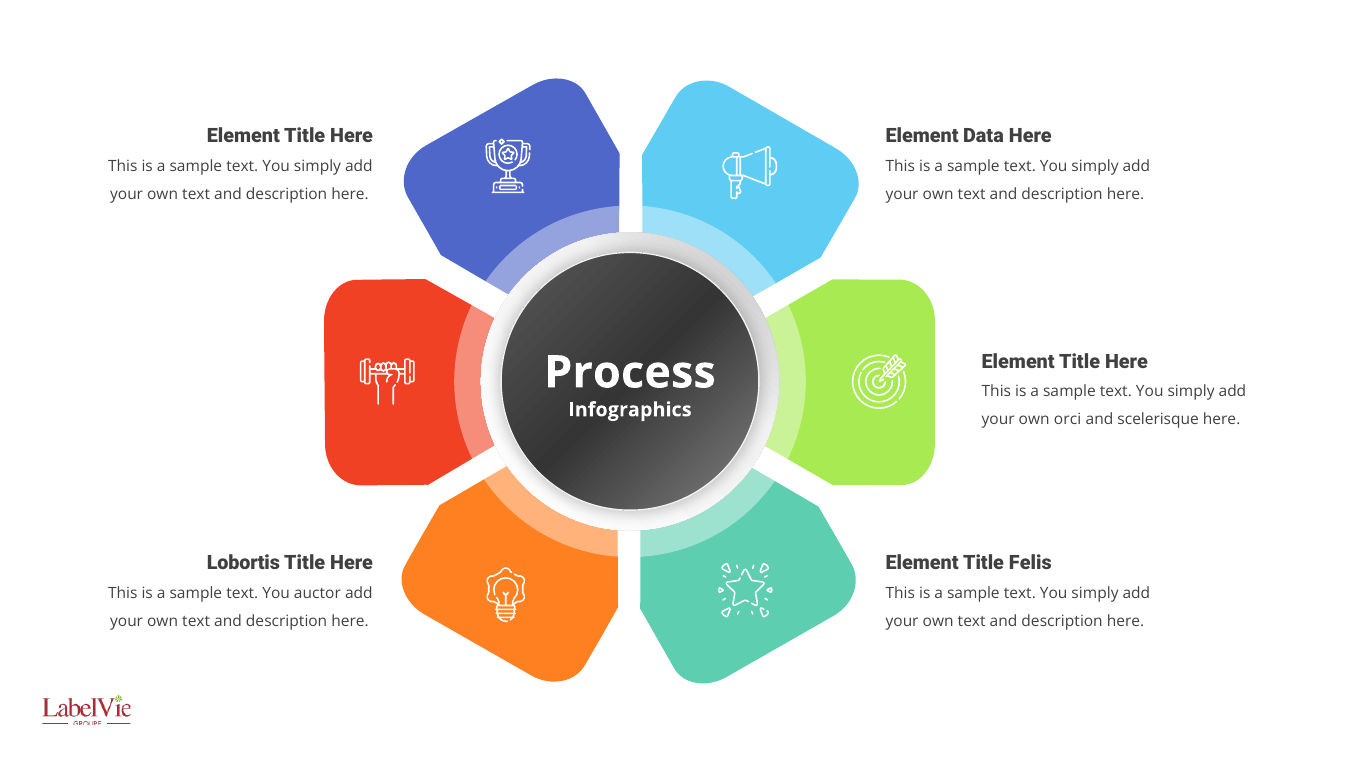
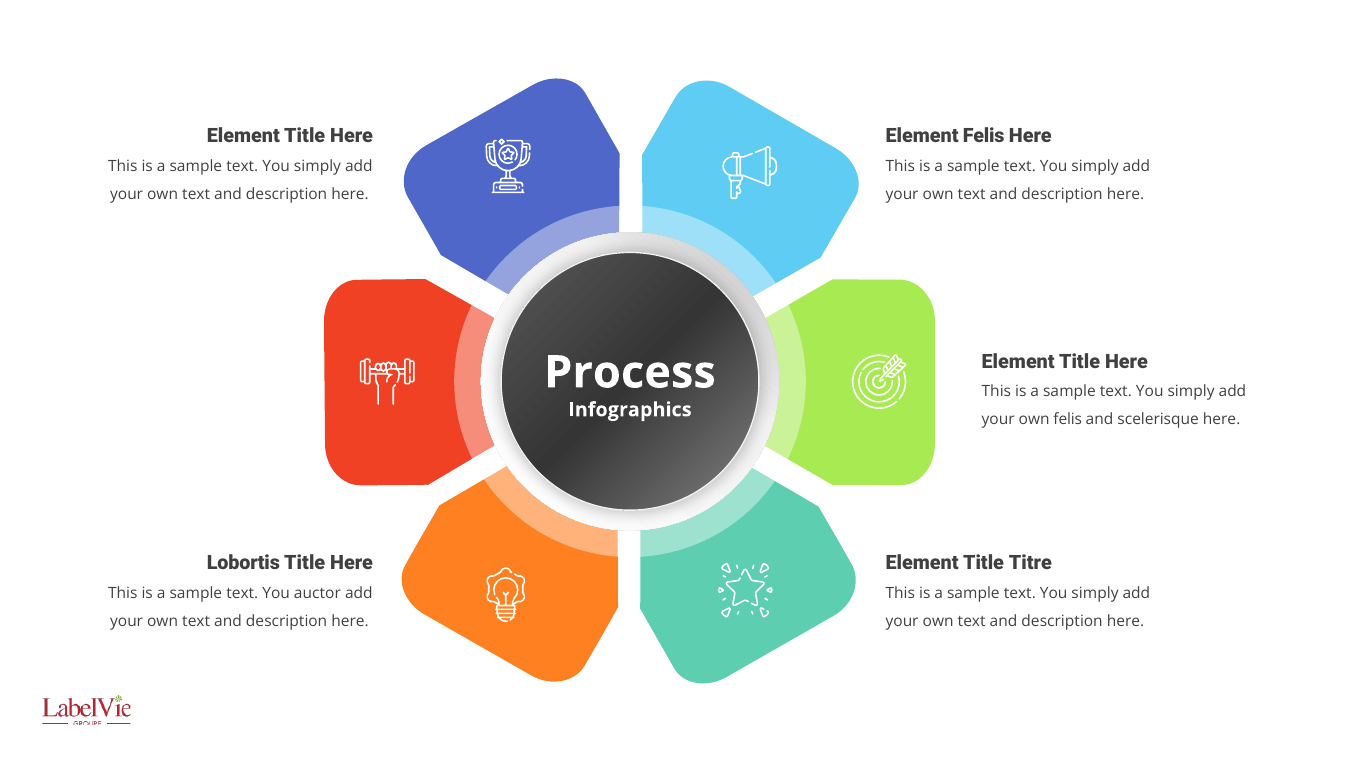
Element Data: Data -> Felis (984, 136)
own orci: orci -> felis (1068, 420)
Felis: Felis -> Titre (1030, 563)
